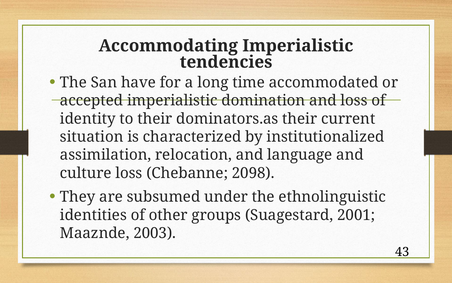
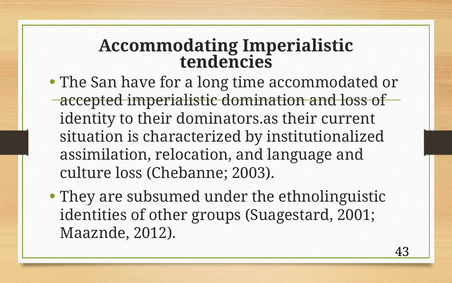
2098: 2098 -> 2003 (253, 173)
2003: 2003 -> 2012 (155, 233)
